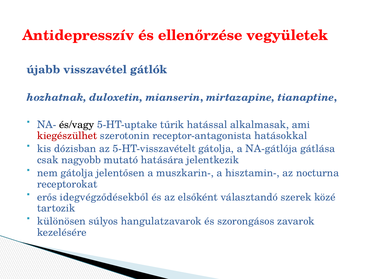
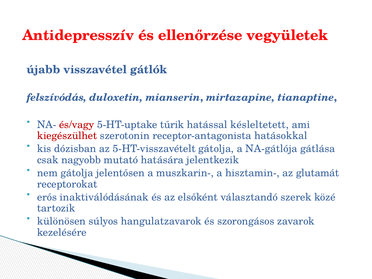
hozhatnak: hozhatnak -> felszívódás (57, 97)
és/vagy colour: black -> red (77, 125)
alkalmasak: alkalmasak -> késleltetett (260, 125)
nocturna: nocturna -> glutamát (318, 173)
idegvégződésekből: idegvégződésekből -> inaktiválódásának (104, 197)
